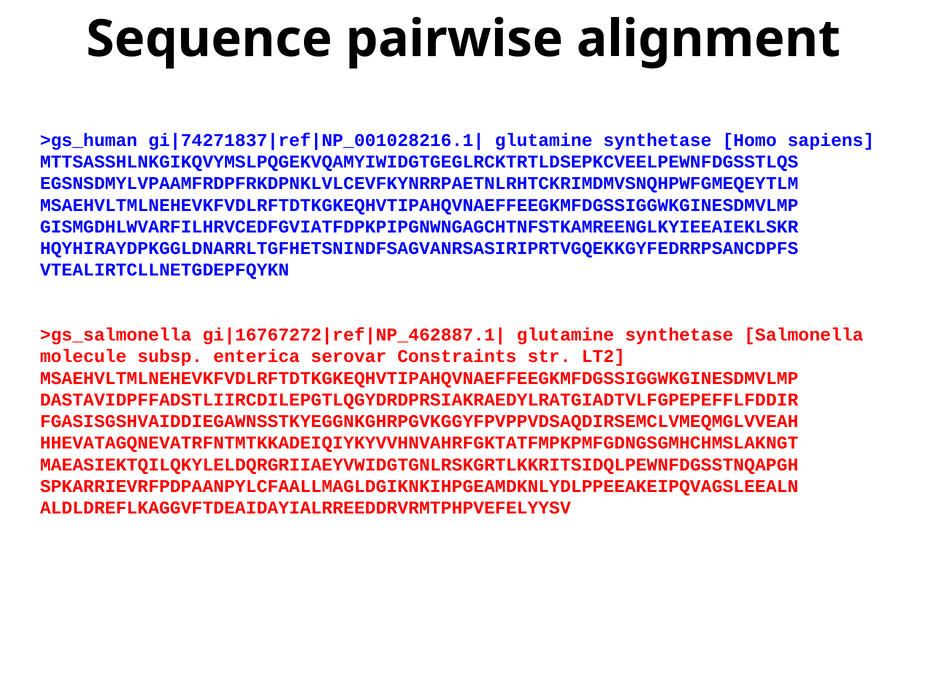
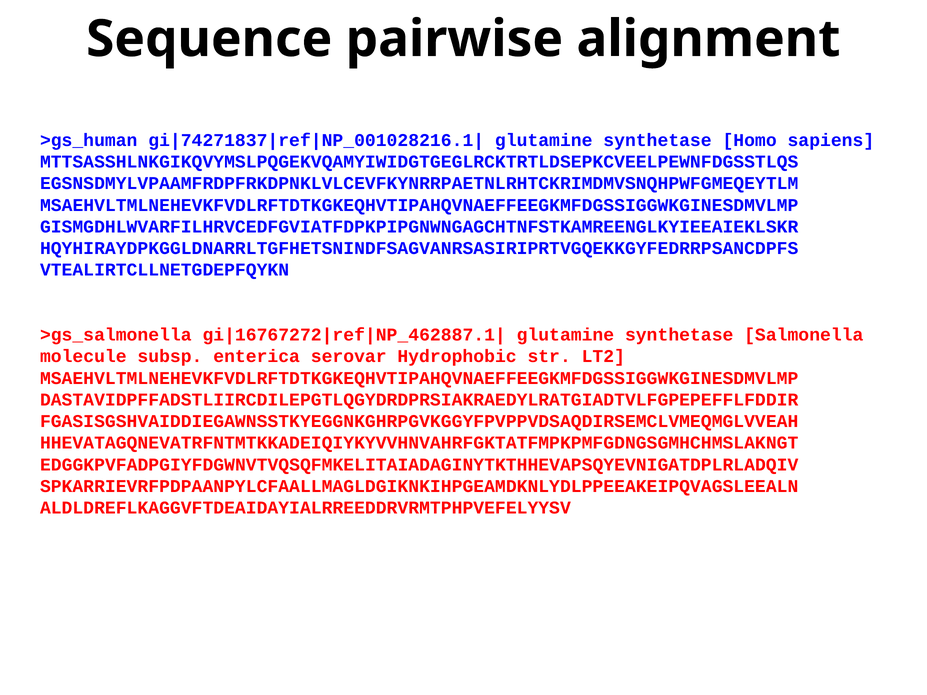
Constraints: Constraints -> Hydrophobic (457, 357)
MAEASIEKTQILQKYLELDQRGRIIAEYVWIDGTGNLRSKGRTLKKRITSIDQLPEWNFDGSSTNQAPGH: MAEASIEKTQILQKYLELDQRGRIIAEYVWIDGTGNLRSKGRTLKKRITSIDQLPEWNFDGSSTNQAPGH -> EDGGKPVFADPGIYFDGWNVTVQSQFMKELITAIADAGINYTKTHHEVAPSQYEVNIGATDPLRLADQIV (419, 465)
